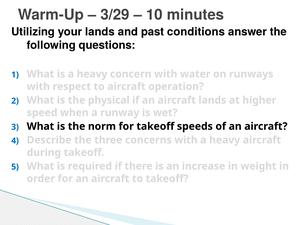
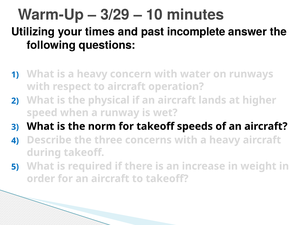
your lands: lands -> times (100, 32)
conditions: conditions -> incomplete (196, 32)
